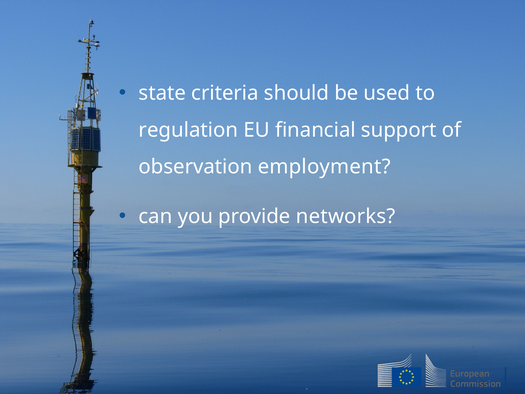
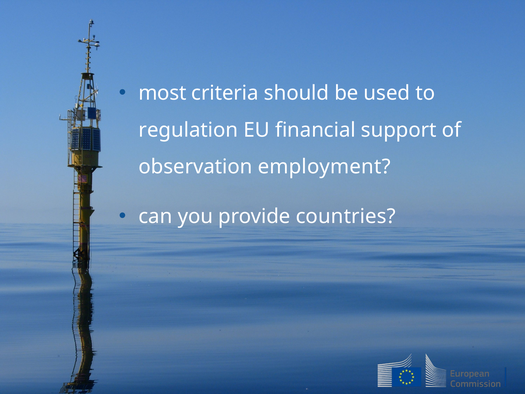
state: state -> most (162, 93)
networks: networks -> countries (346, 216)
